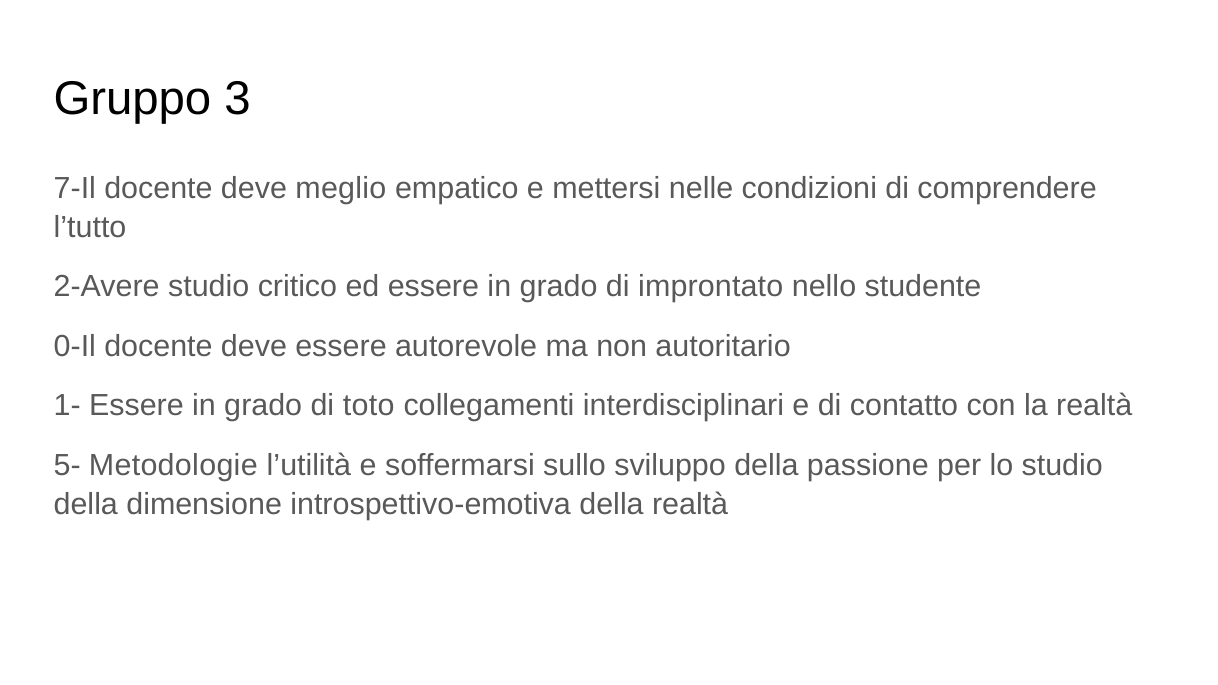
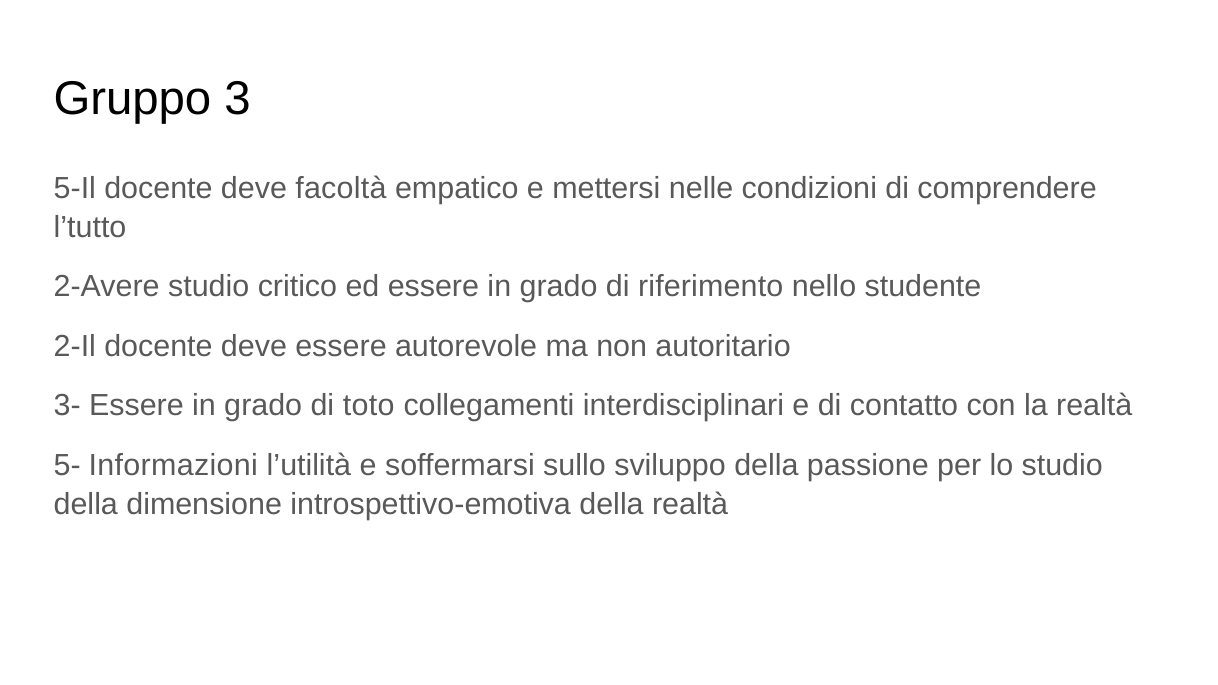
7-Il: 7-Il -> 5-Il (75, 188)
meglio: meglio -> facoltà (341, 188)
improntato: improntato -> riferimento (711, 287)
0-Il: 0-Il -> 2-Il (75, 346)
1-: 1- -> 3- (67, 406)
Metodologie: Metodologie -> Informazioni (173, 465)
